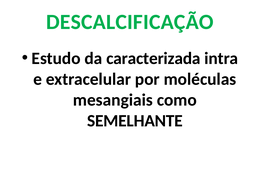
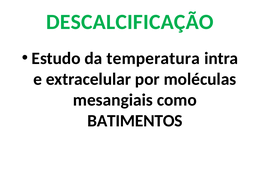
caracterizada: caracterizada -> temperatura (153, 58)
SEMELHANTE: SEMELHANTE -> BATIMENTOS (135, 121)
